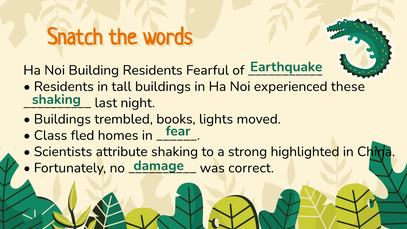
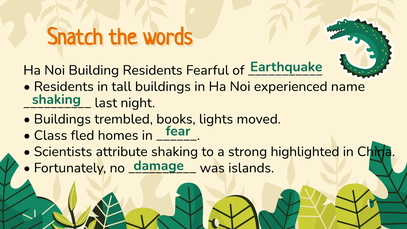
these: these -> name (348, 86)
correct: correct -> islands (251, 168)
